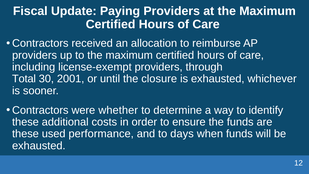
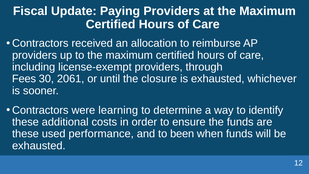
Total: Total -> Fees (24, 79)
2001: 2001 -> 2061 (71, 79)
whether: whether -> learning (118, 110)
days: days -> been (182, 134)
